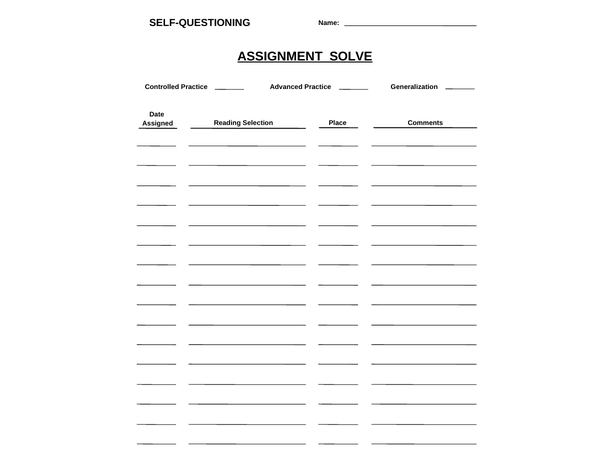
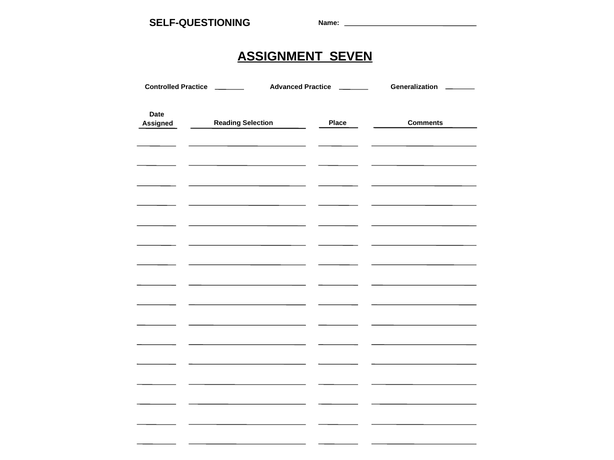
SOLVE: SOLVE -> SEVEN (351, 56)
